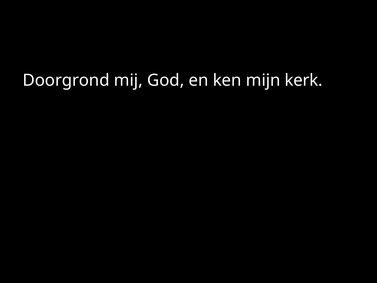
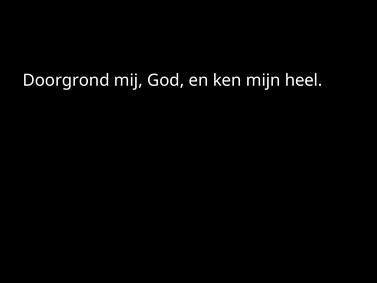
kerk: kerk -> heel (304, 80)
